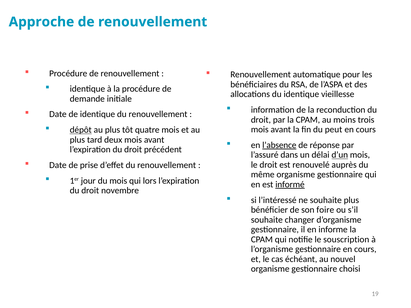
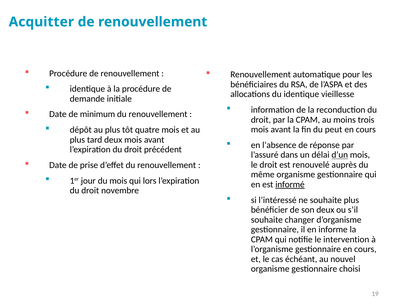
Approche: Approche -> Acquitter (41, 22)
de identique: identique -> minimum (98, 114)
dépôt underline: present -> none (81, 130)
l’absence underline: present -> none (279, 145)
son foire: foire -> deux (325, 210)
souscription: souscription -> intervention (346, 240)
